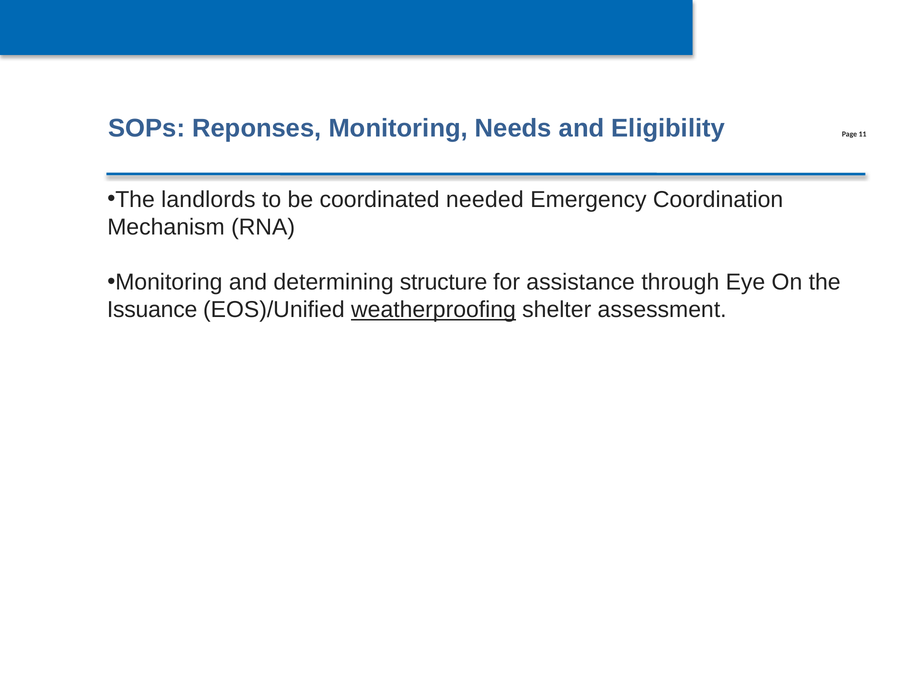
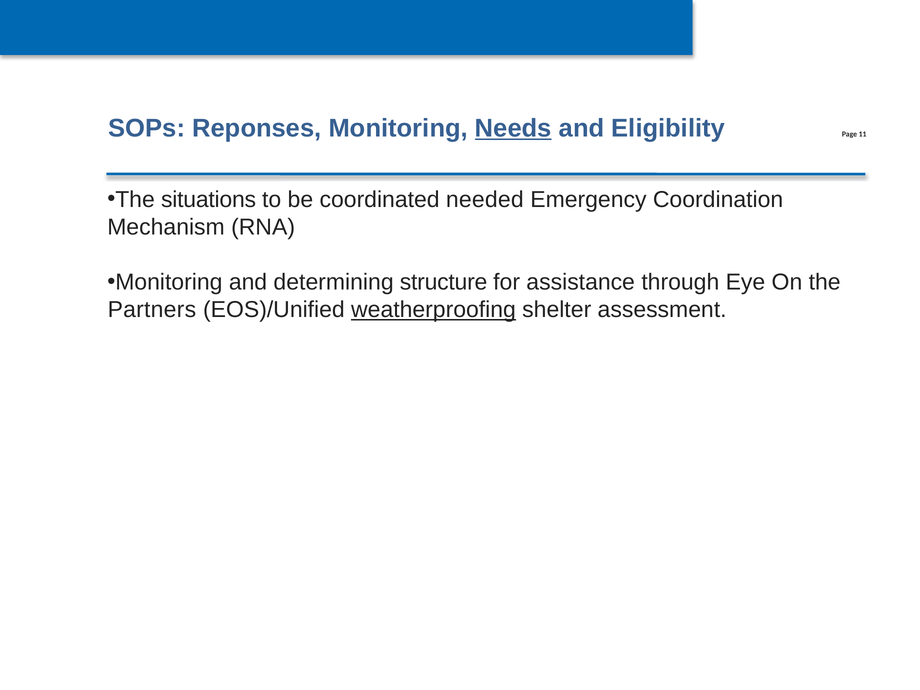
Needs underline: none -> present (513, 128)
landlords: landlords -> situations (209, 199)
Issuance: Issuance -> Partners (152, 310)
